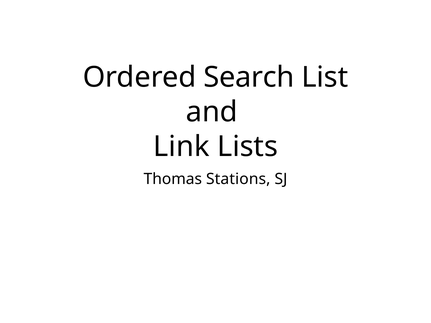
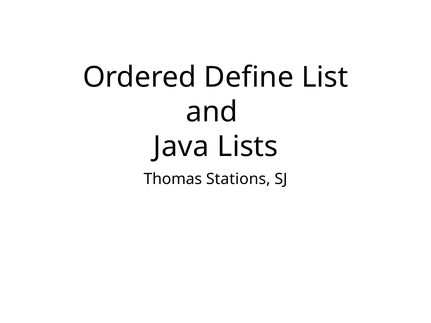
Search: Search -> Define (249, 77)
Link: Link -> Java (181, 147)
